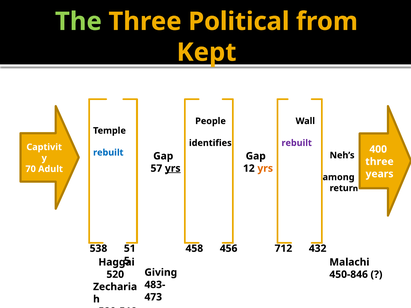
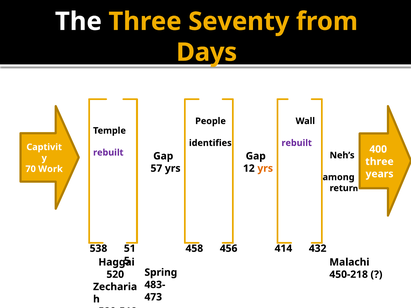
The colour: light green -> white (78, 22)
Political: Political -> Seventy (239, 22)
Kept: Kept -> Days (207, 52)
rebuilt colour: blue -> purple (108, 153)
yrs underline: present -> none (173, 169)
Adult: Adult -> Work (50, 169)
712: 712 -> 414 (283, 249)
Giving: Giving -> Spring (161, 273)
450-846: 450-846 -> 450-218 (349, 275)
